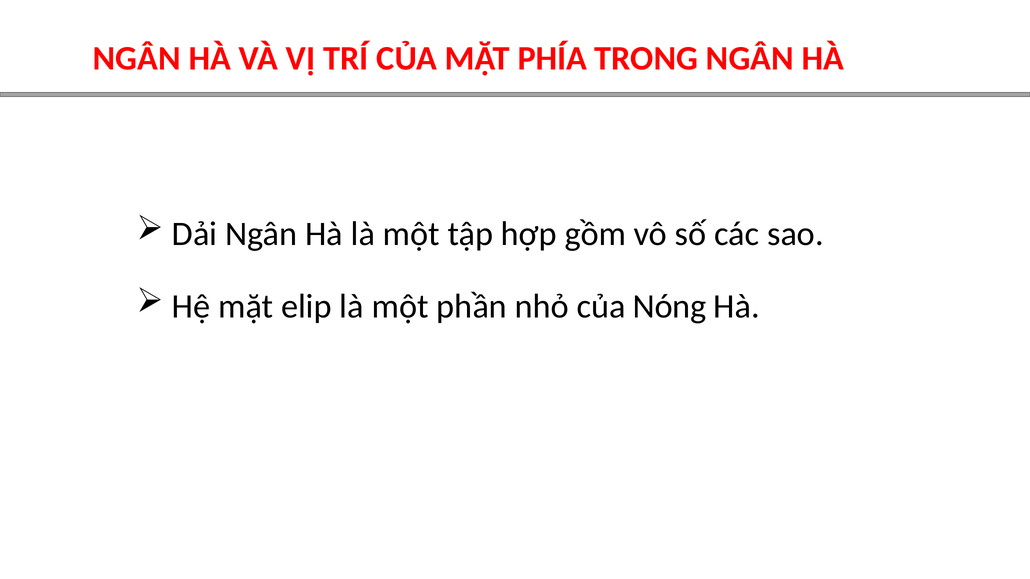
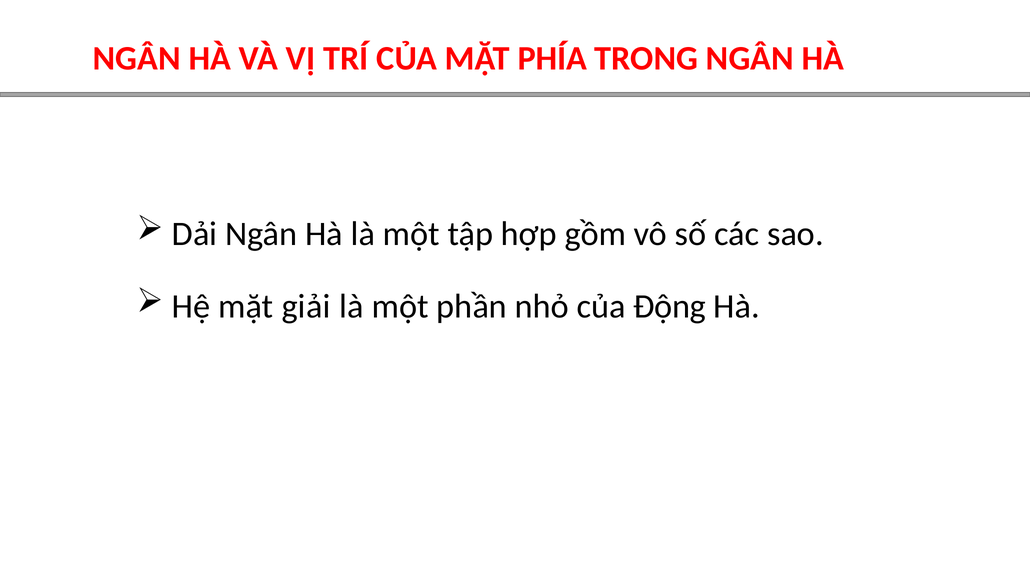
elip: elip -> giải (306, 307)
Nóng: Nóng -> Động (670, 307)
